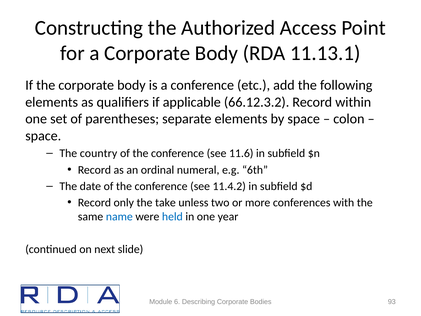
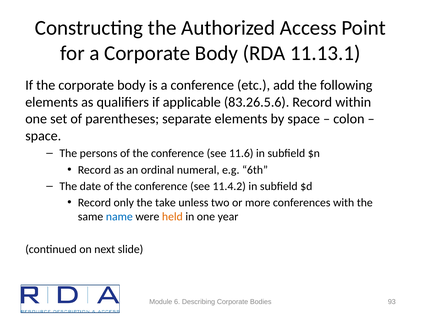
66.12.3.2: 66.12.3.2 -> 83.26.5.6 (257, 102)
country: country -> persons (99, 153)
held colour: blue -> orange (172, 216)
